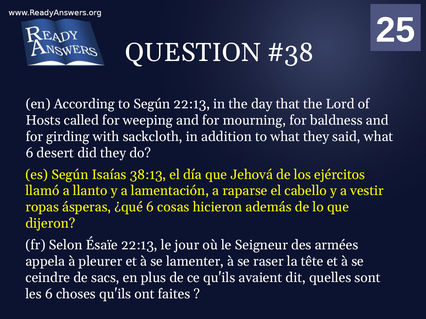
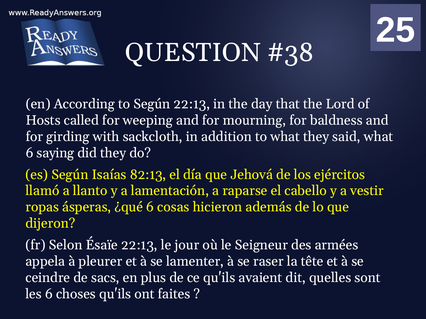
desert: desert -> saying (55, 153)
38:13: 38:13 -> 82:13 (148, 175)
